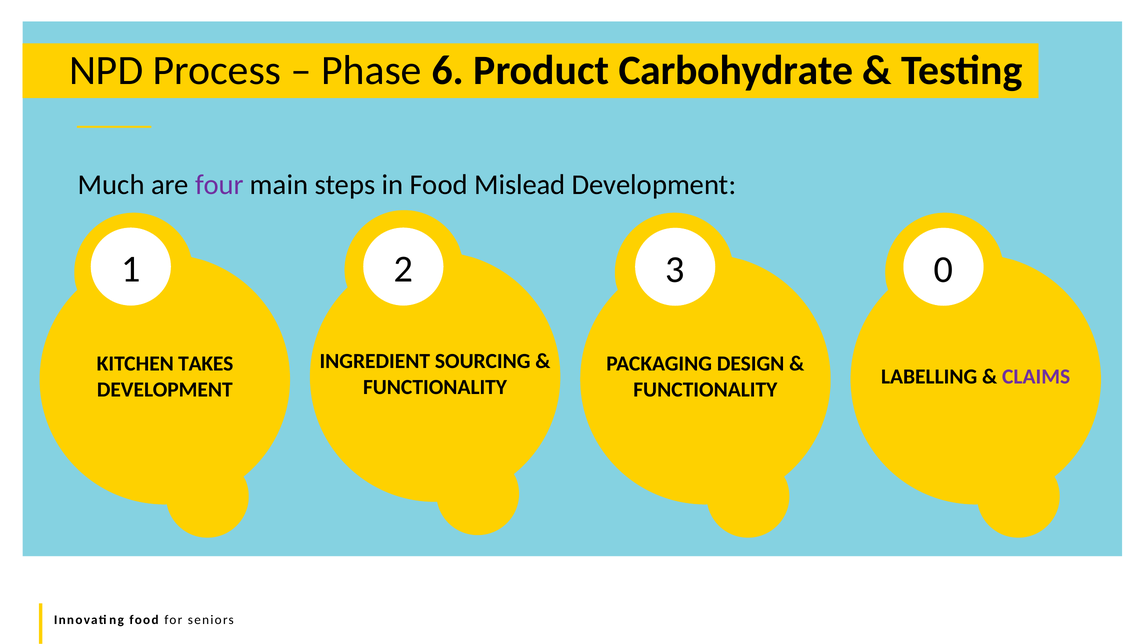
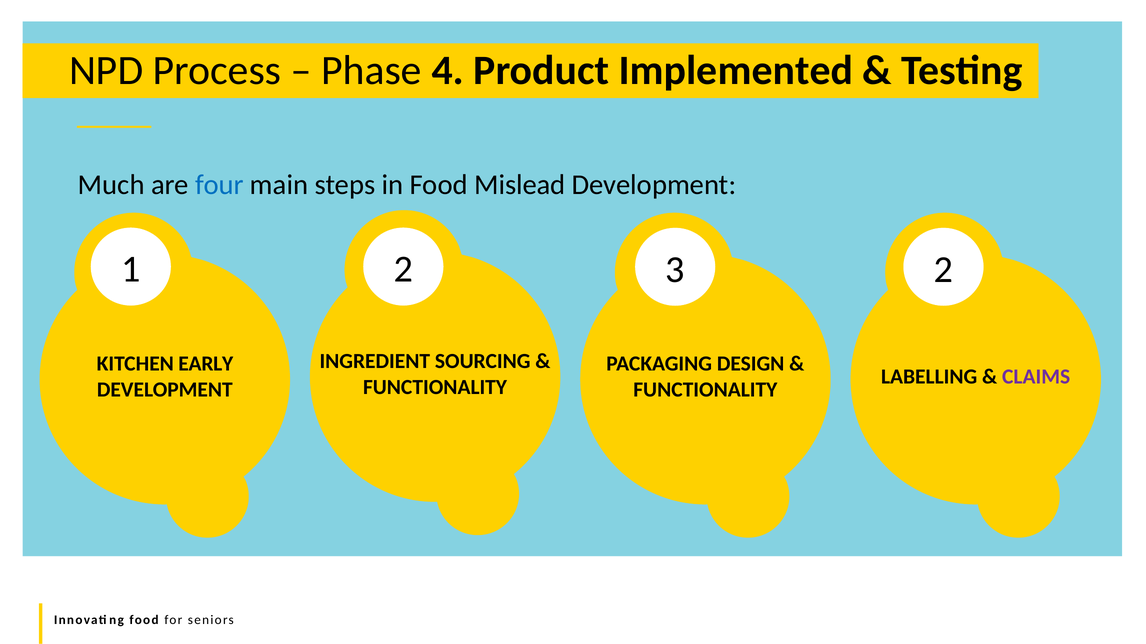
6: 6 -> 4 (448, 71)
Carbohydrate: Carbohydrate -> Implemented (736, 71)
four colour: purple -> blue (219, 185)
1 0: 0 -> 2 (943, 270)
TAKES: TAKES -> EARLY (206, 364)
